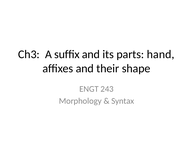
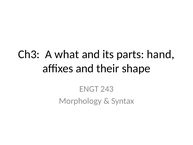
sufﬁx: sufﬁx -> what (67, 54)
